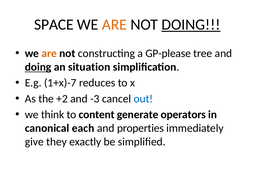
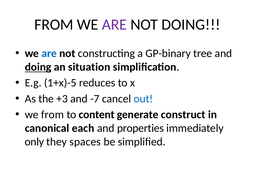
SPACE: SPACE -> FROM (54, 25)
ARE colour: orange -> purple (114, 25)
DOING underline: present -> none (191, 25)
are colour: orange -> blue (49, 53)
GP-please: GP-please -> GP-binary (168, 53)
1+x)-7: 1+x)-7 -> 1+x)-5 (60, 83)
+2: +2 -> +3 (62, 99)
-3: -3 -> -7 (95, 99)
we think: think -> from (53, 115)
operators: operators -> construct (183, 115)
give: give -> only (34, 142)
exactly: exactly -> spaces (85, 142)
